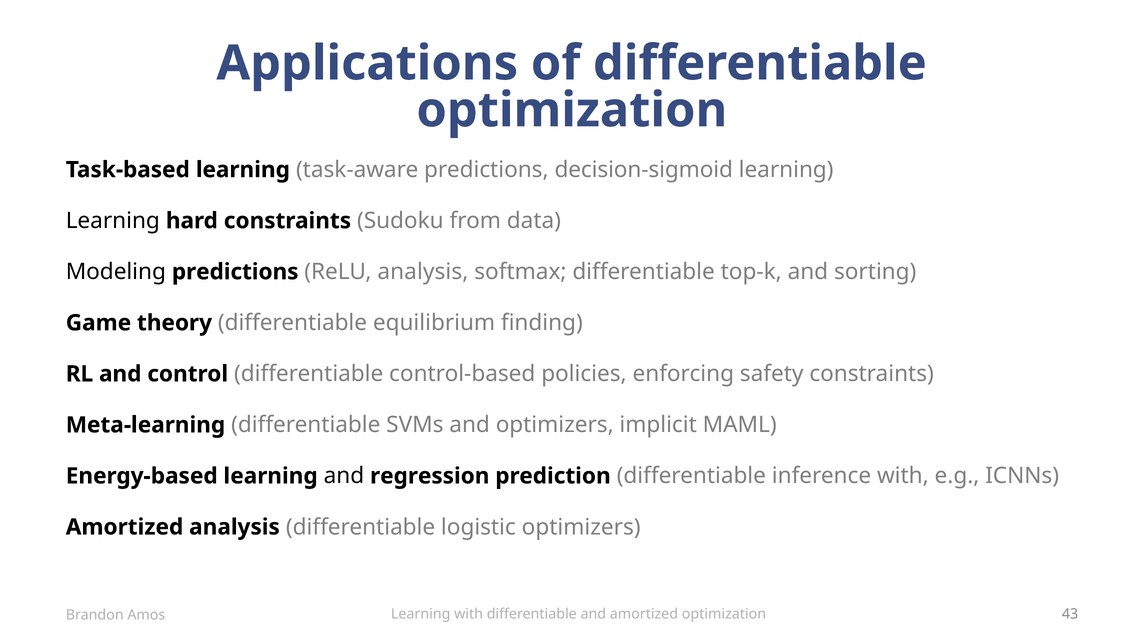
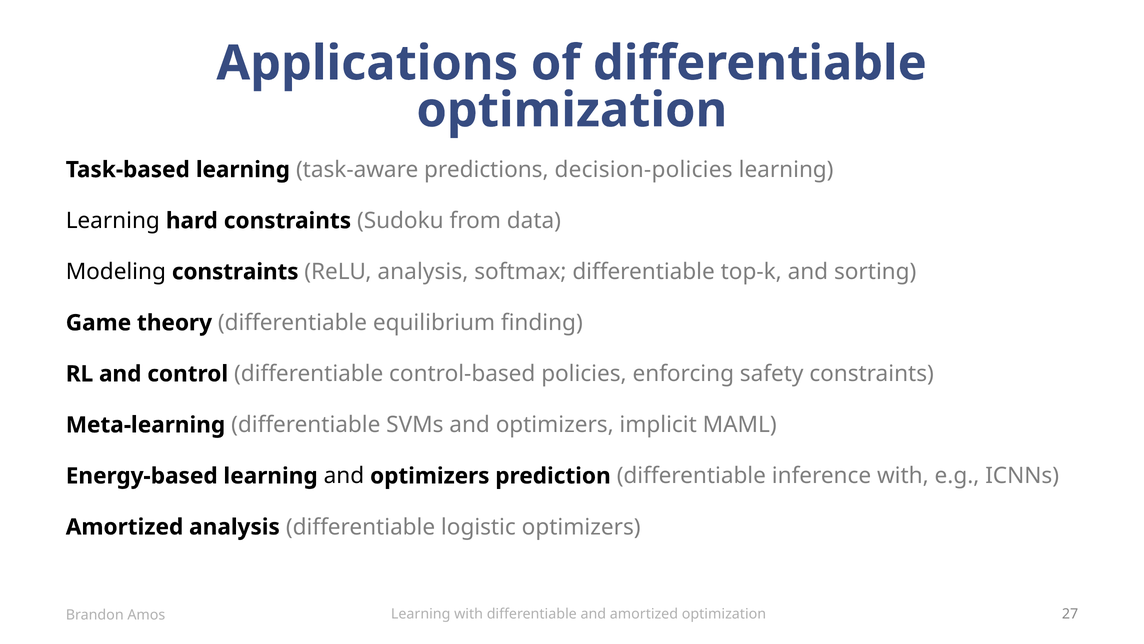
decision-sigmoid: decision-sigmoid -> decision-policies (644, 170)
Modeling predictions: predictions -> constraints (235, 272)
learning and regression: regression -> optimizers (430, 476)
43: 43 -> 27 (1070, 613)
